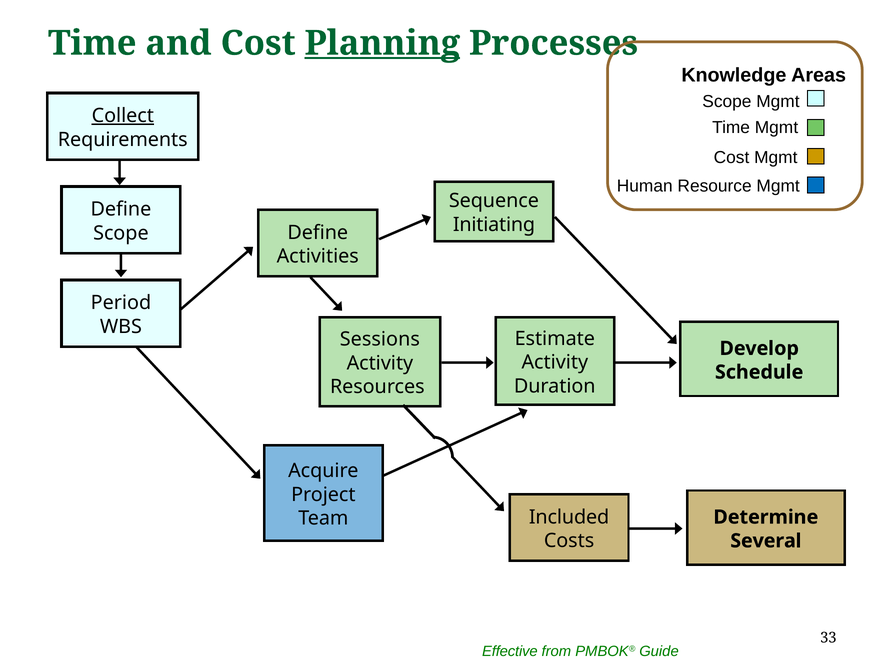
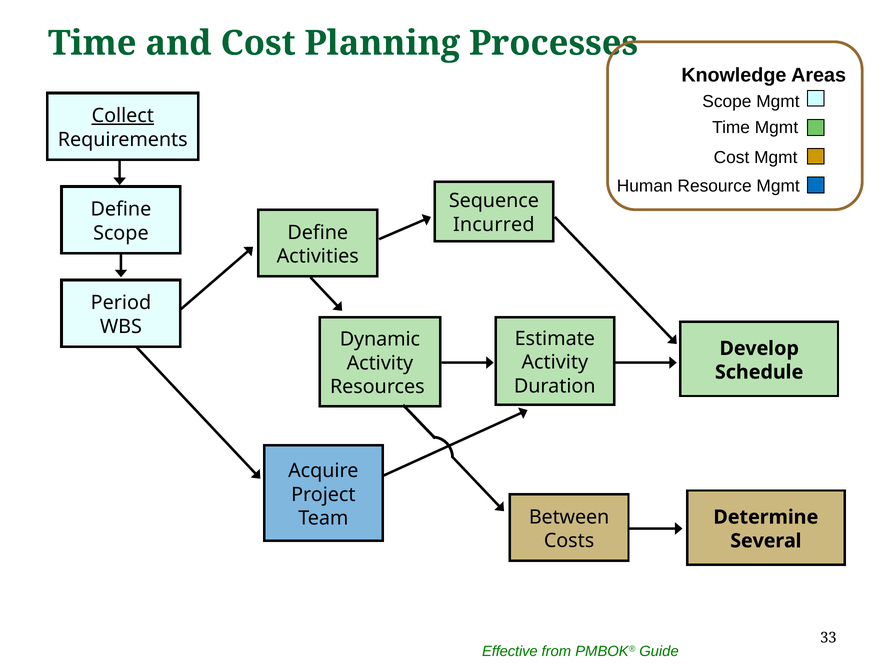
Planning underline: present -> none (382, 43)
Initiating: Initiating -> Incurred (494, 224)
Sessions: Sessions -> Dynamic (380, 339)
Included: Included -> Between (569, 517)
